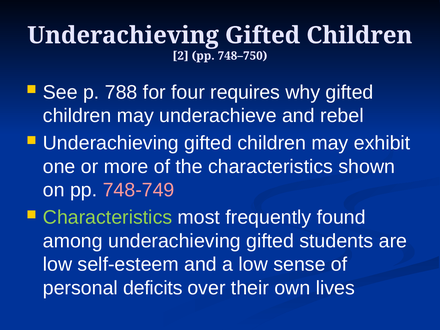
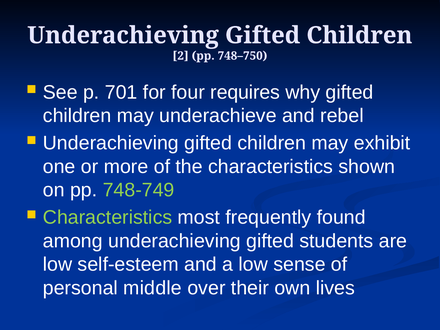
788: 788 -> 701 (121, 92)
748-749 colour: pink -> light green (139, 190)
deficits: deficits -> middle (153, 288)
